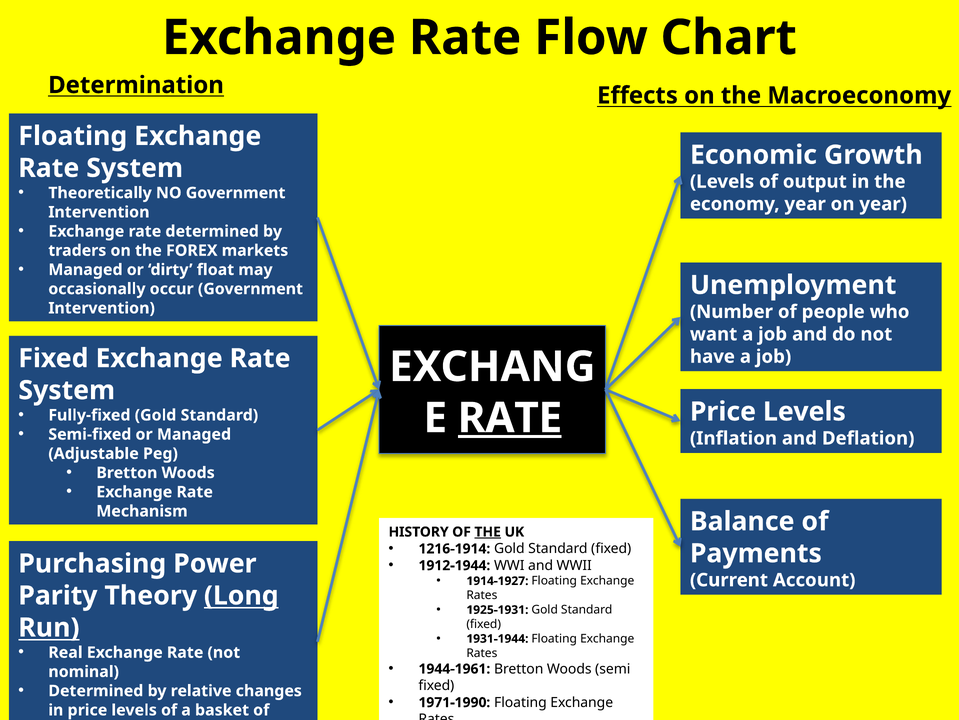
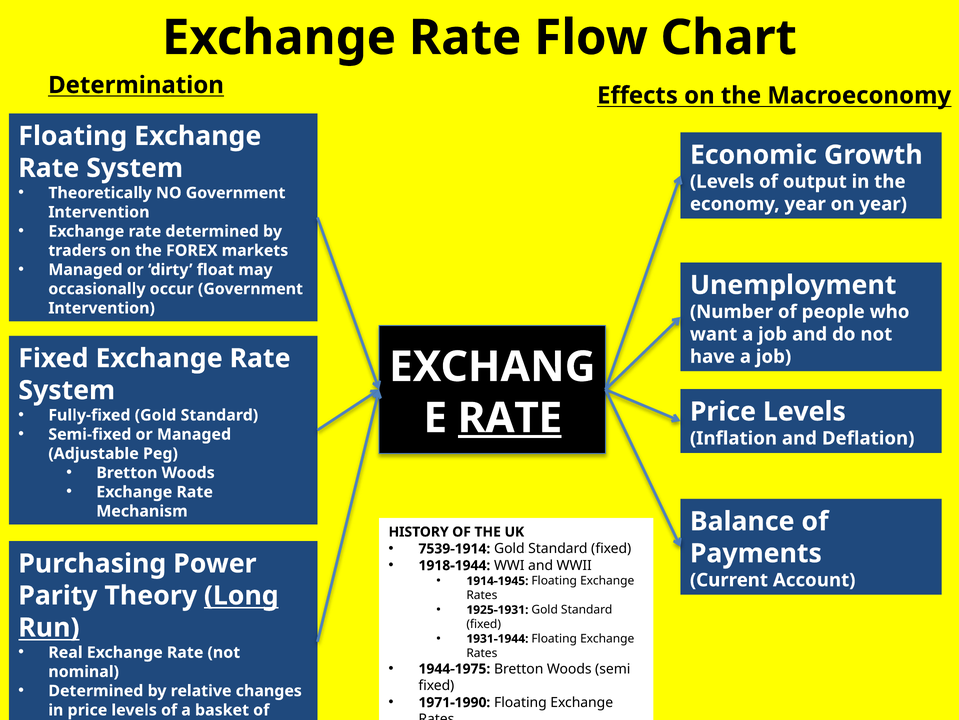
THE underline: present -> none (488, 531)
1216-1914: 1216-1914 -> 7539-1914 (454, 548)
1912-1944: 1912-1944 -> 1918-1944 (454, 565)
1914-1927: 1914-1927 -> 1914-1945 (497, 580)
1944-1961: 1944-1961 -> 1944-1975 (454, 668)
